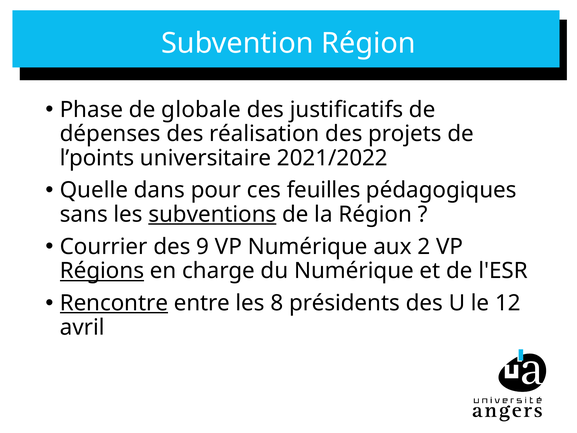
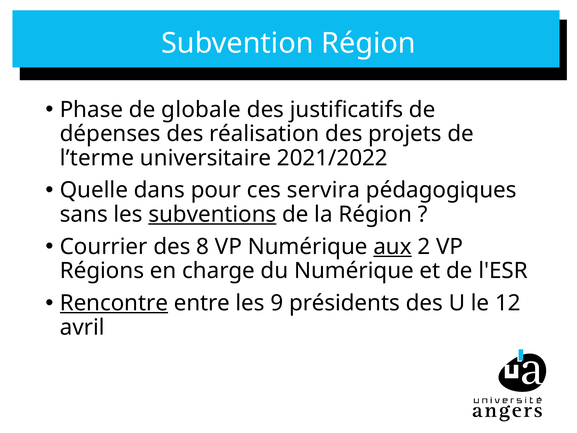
l’points: l’points -> l’terme (97, 158)
feuilles: feuilles -> servira (323, 190)
9: 9 -> 8 (203, 247)
aux underline: none -> present (392, 247)
Régions underline: present -> none (102, 271)
8: 8 -> 9 (277, 303)
